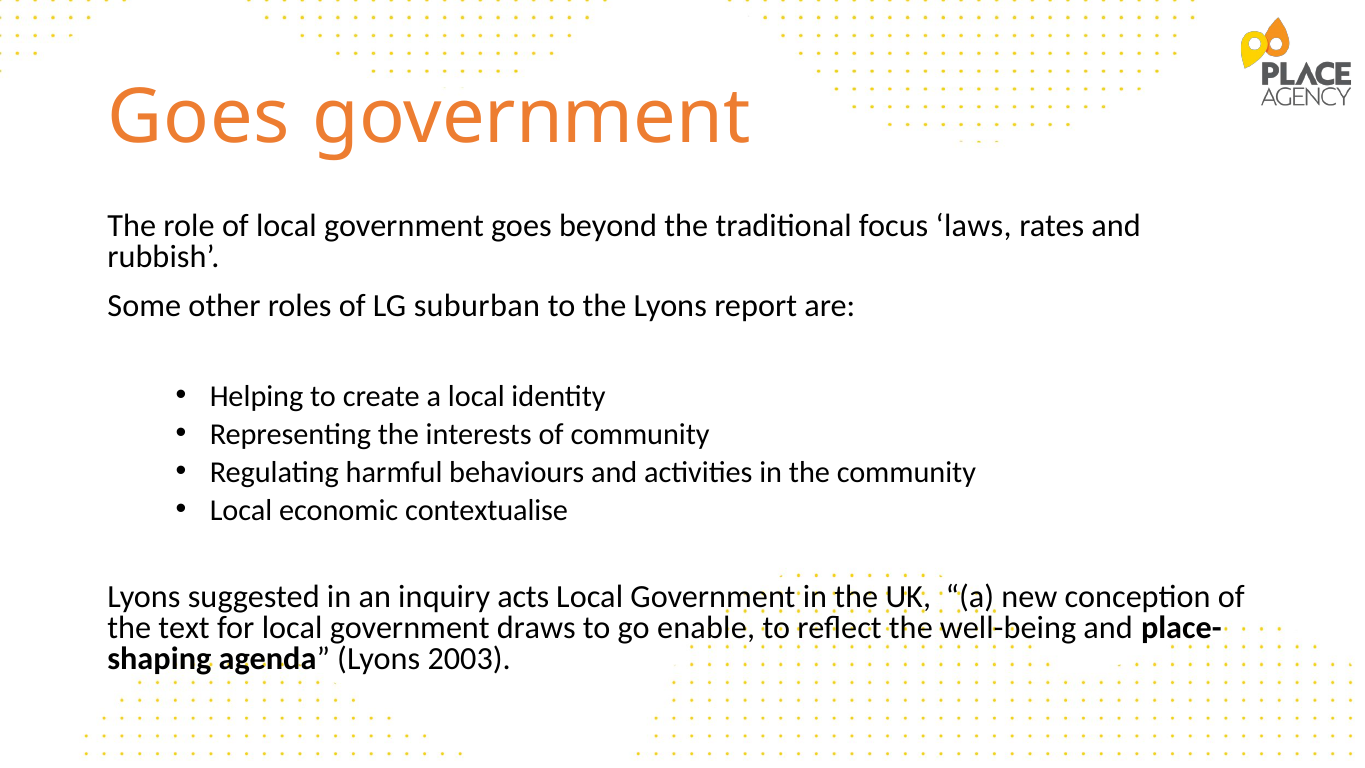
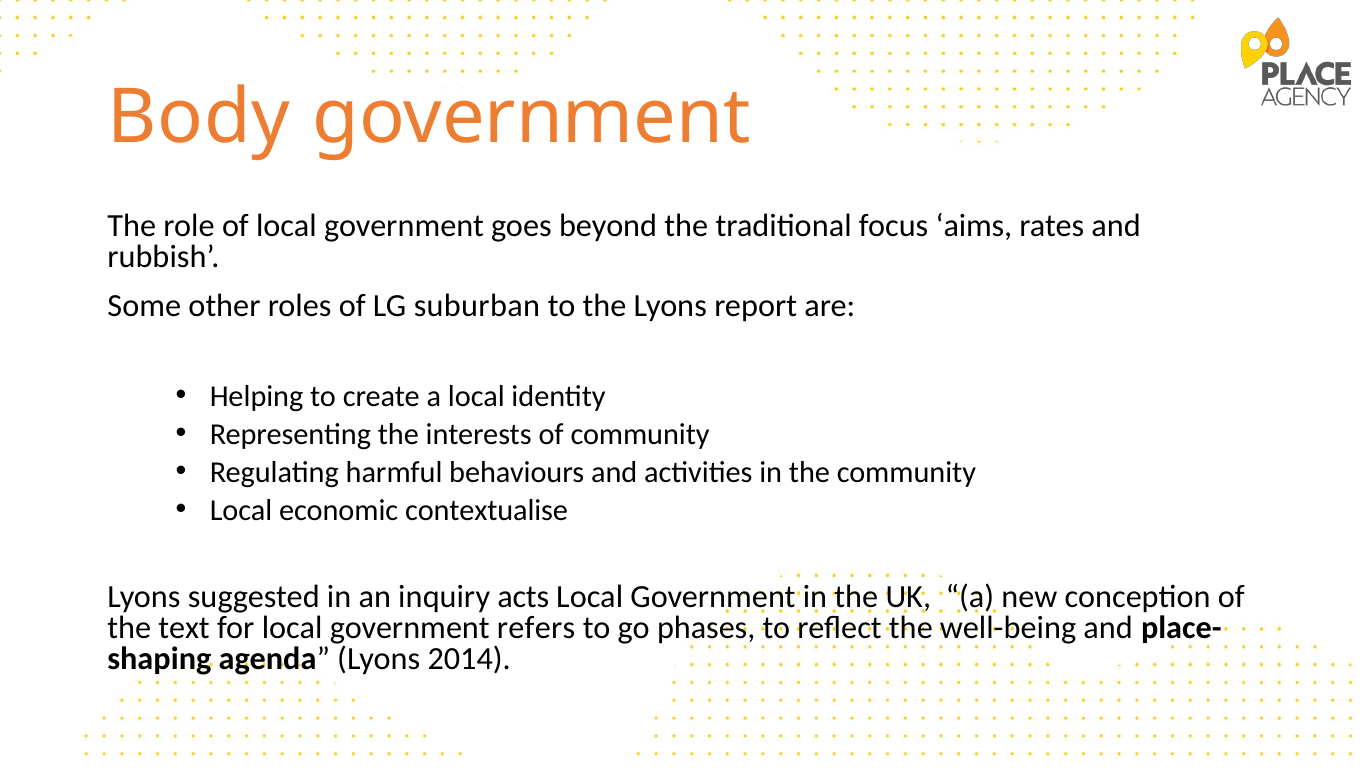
Goes: Goes -> Body (199, 117)
laws: laws -> aims (974, 226)
draws: draws -> refers (536, 628)
enable: enable -> phases (706, 628)
2003: 2003 -> 2014 (469, 659)
